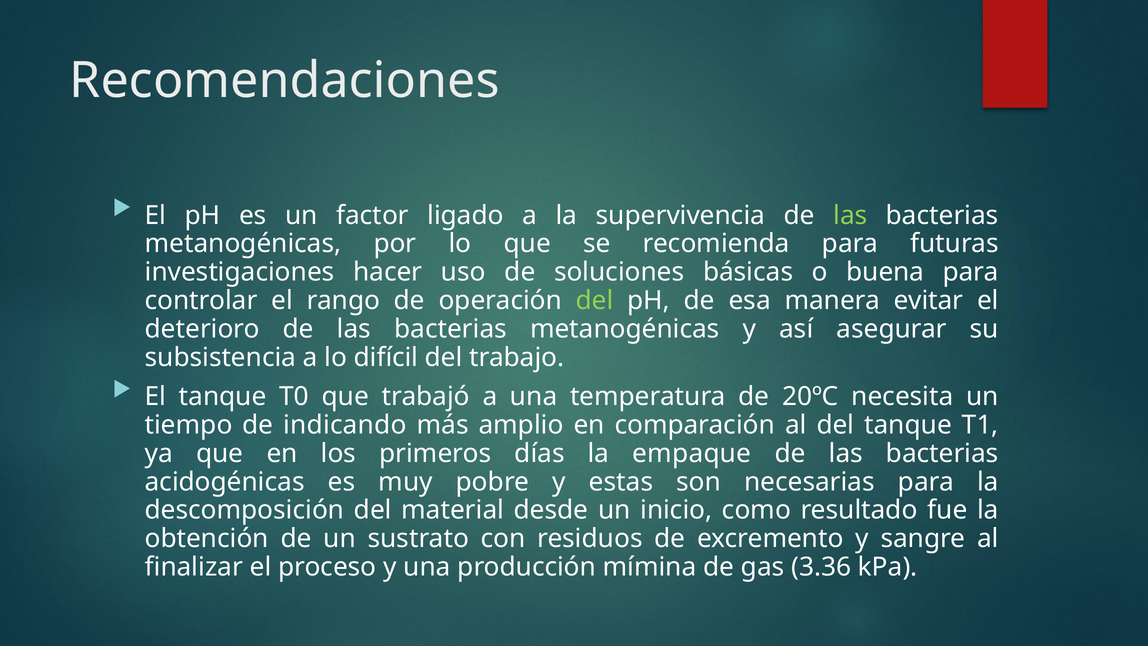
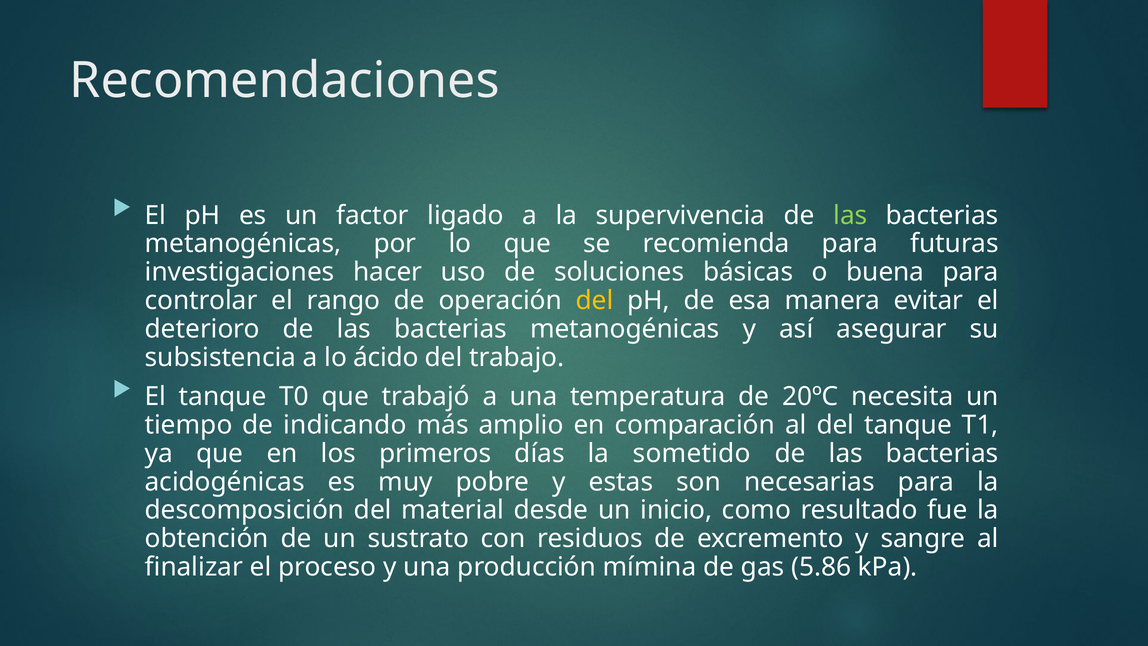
del colour: light green -> yellow (595, 300)
difícil: difícil -> ácido (386, 357)
empaque: empaque -> sometido (692, 453)
3.36: 3.36 -> 5.86 (821, 567)
